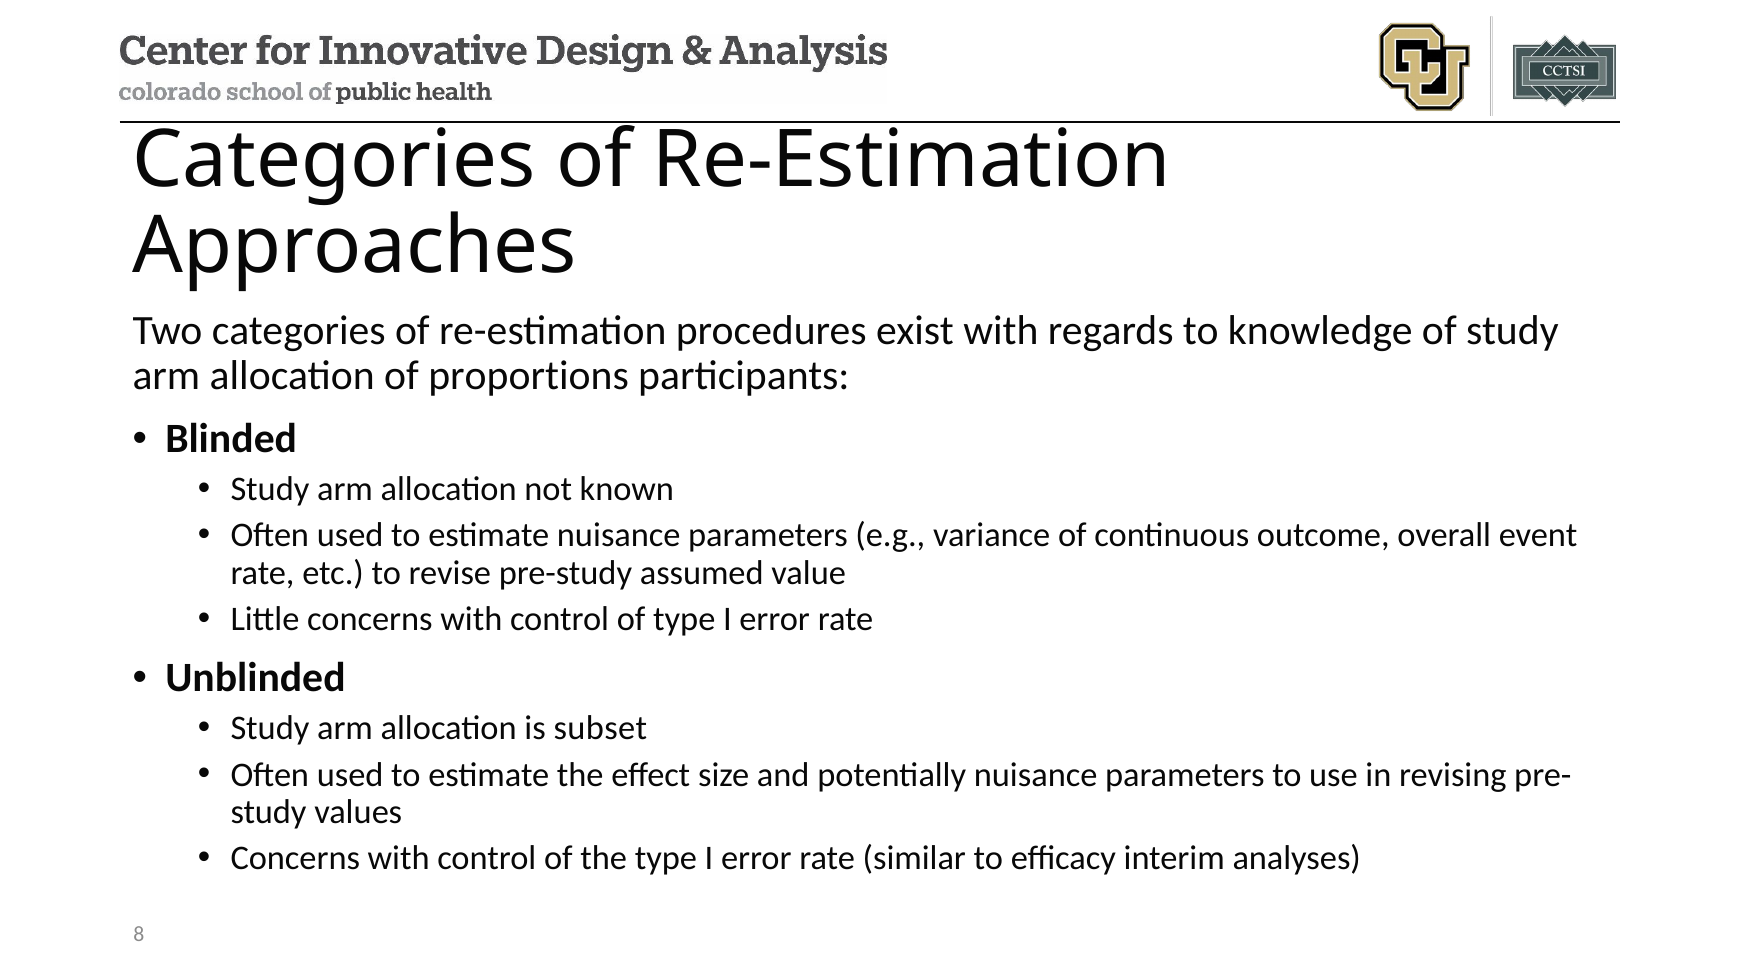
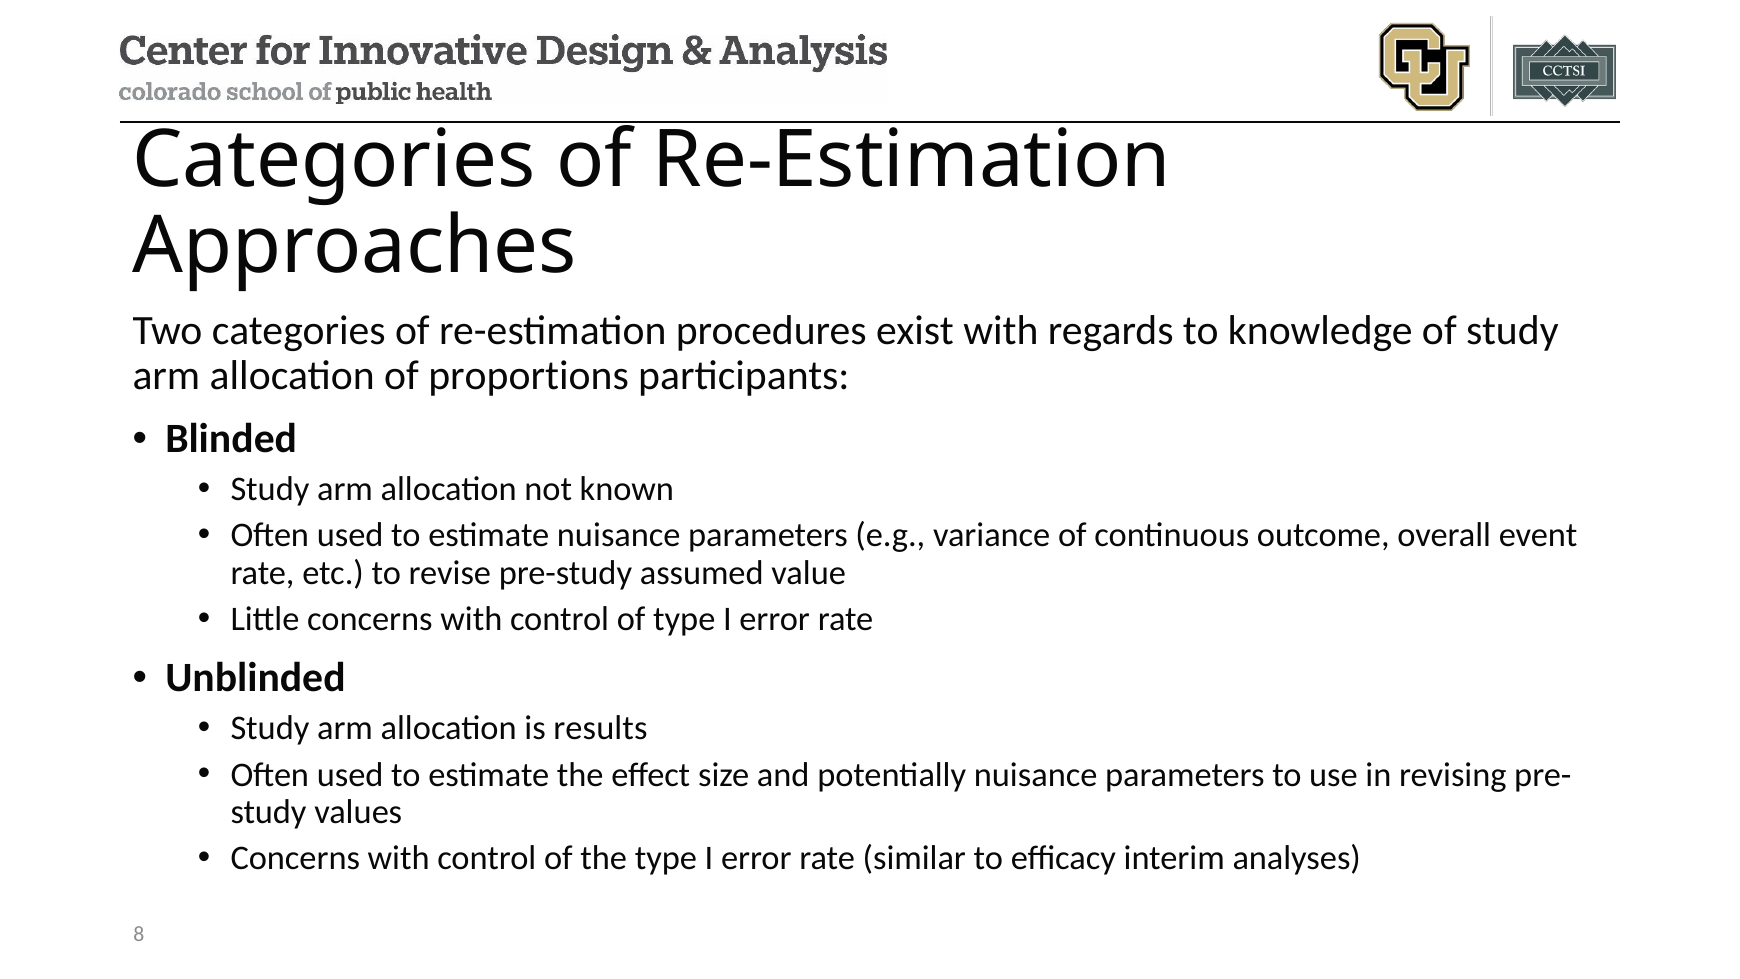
subset: subset -> results (600, 728)
